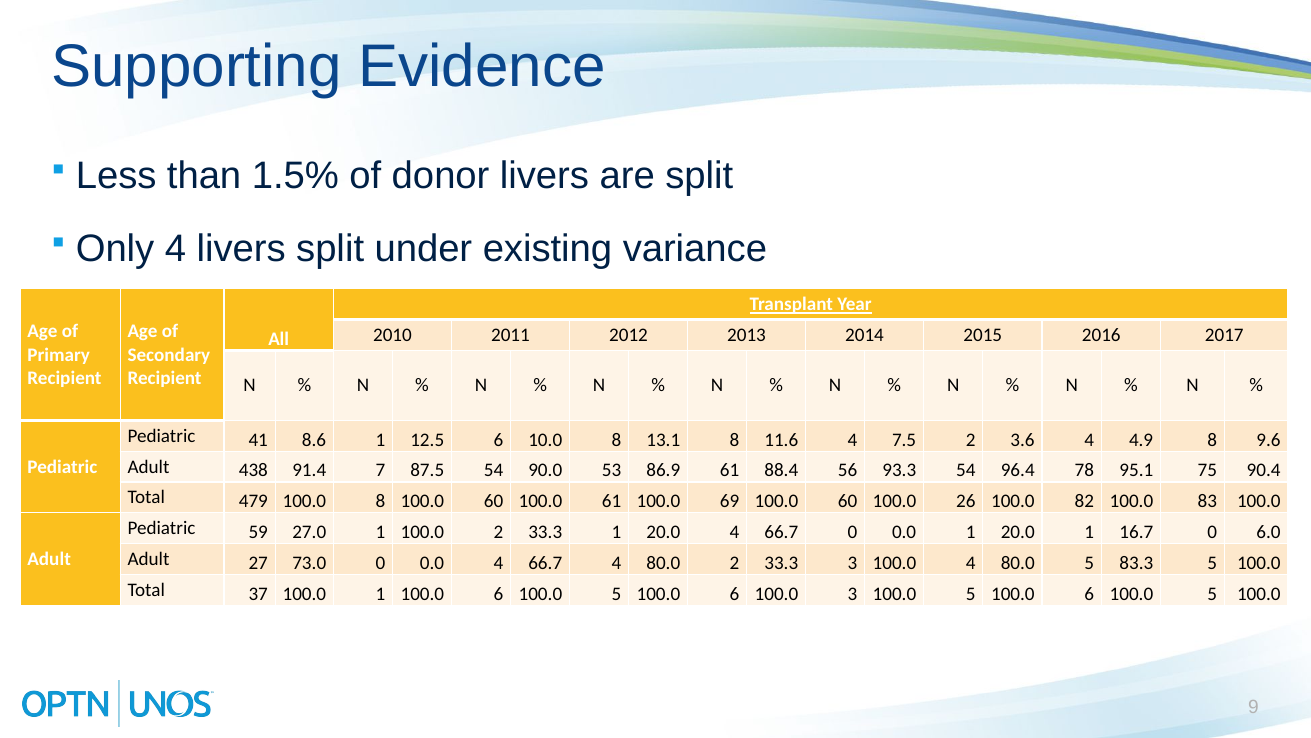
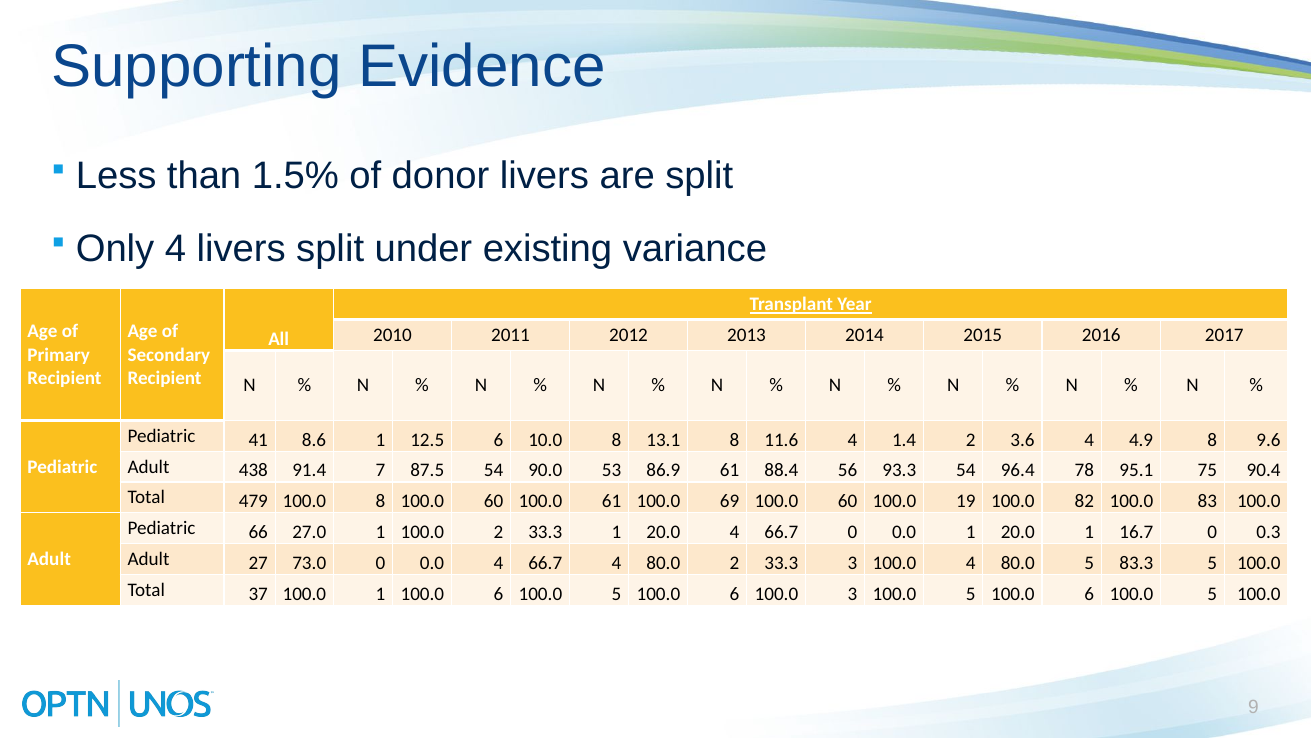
7.5: 7.5 -> 1.4 (904, 440)
26: 26 -> 19 (966, 501)
59: 59 -> 66 (258, 532)
6.0: 6.0 -> 0.3 (1268, 532)
